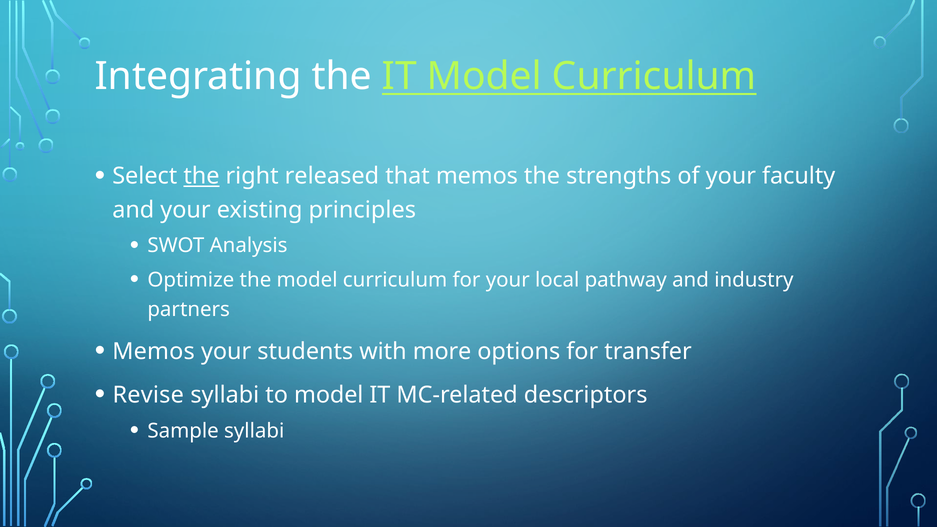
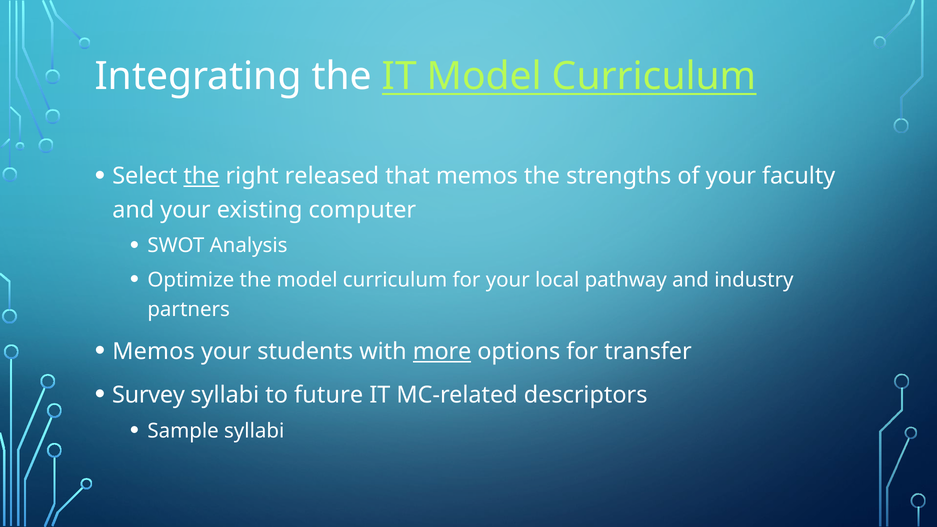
principles: principles -> computer (362, 210)
more underline: none -> present (442, 352)
Revise: Revise -> Survey (148, 395)
to model: model -> future (329, 395)
